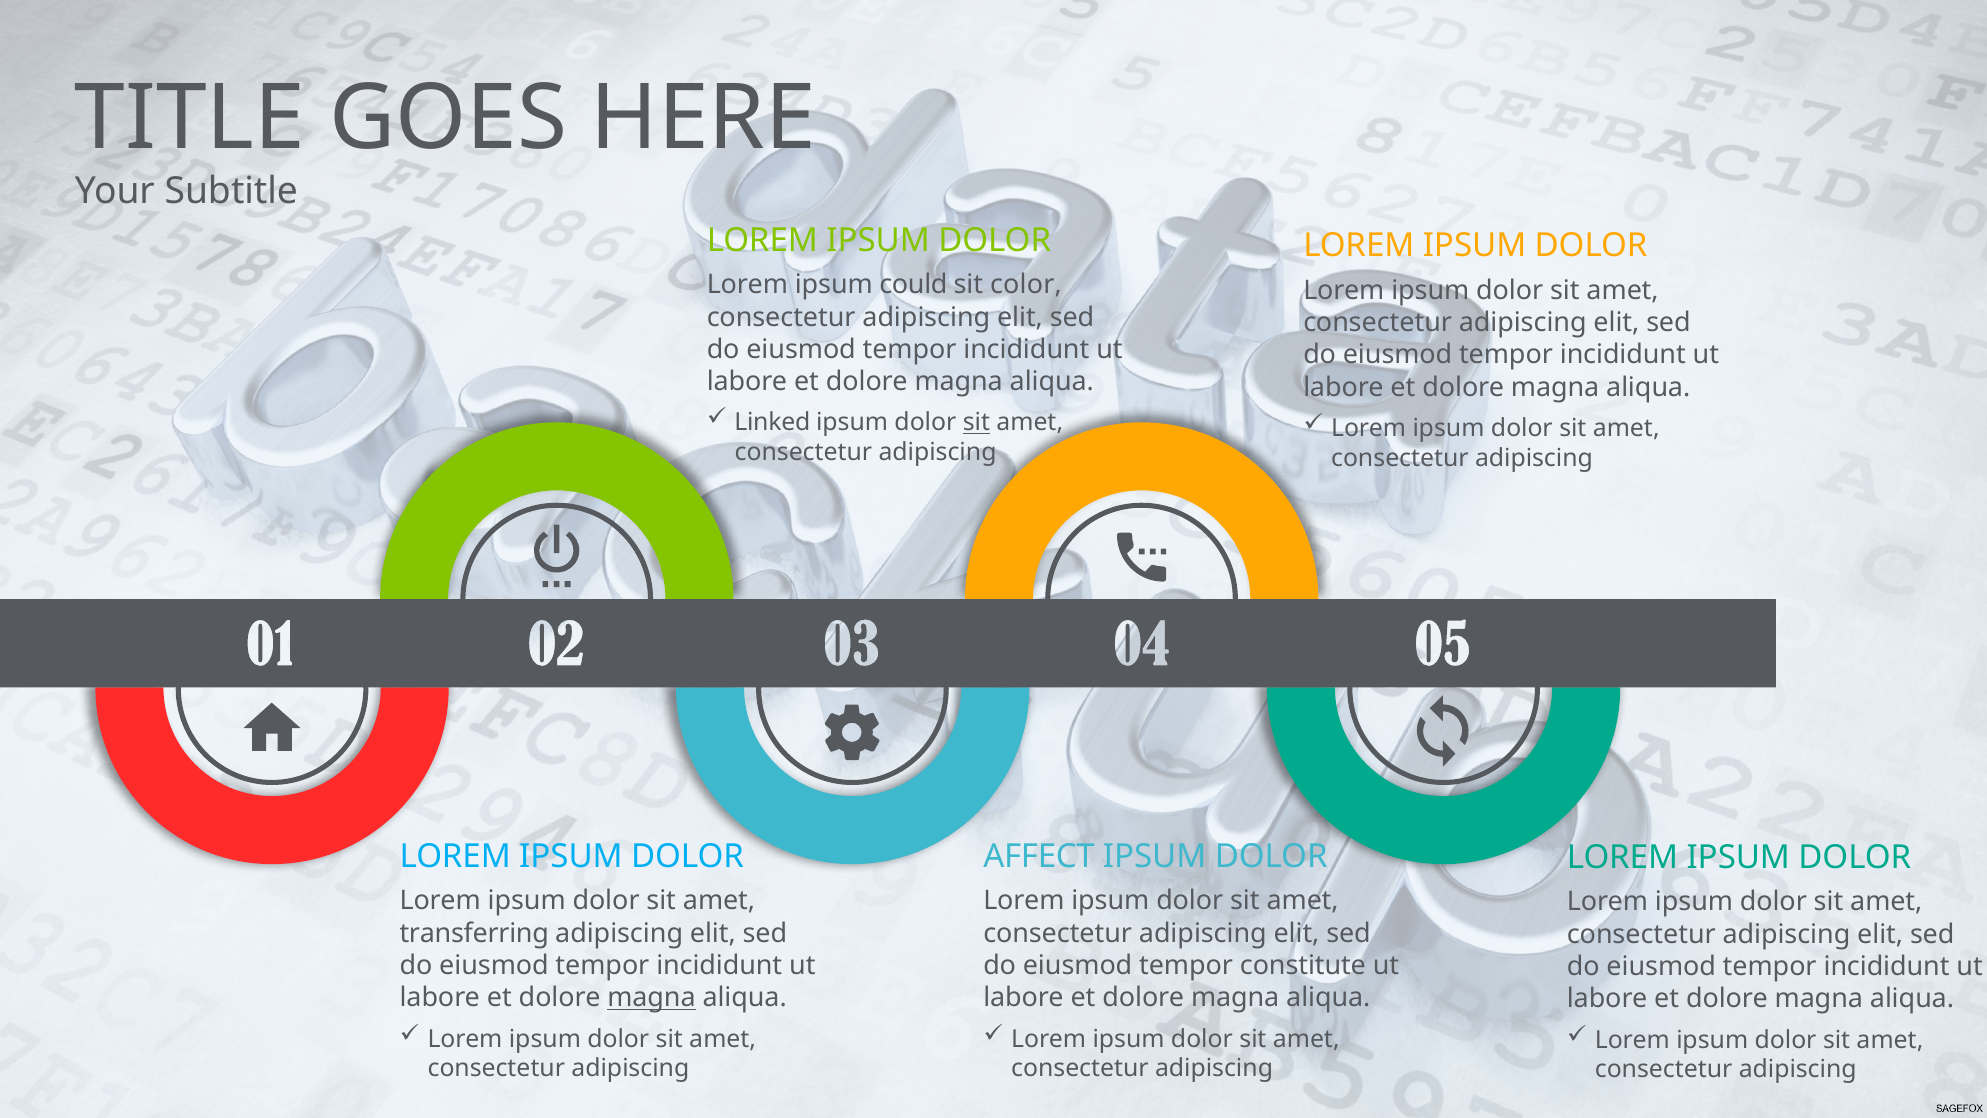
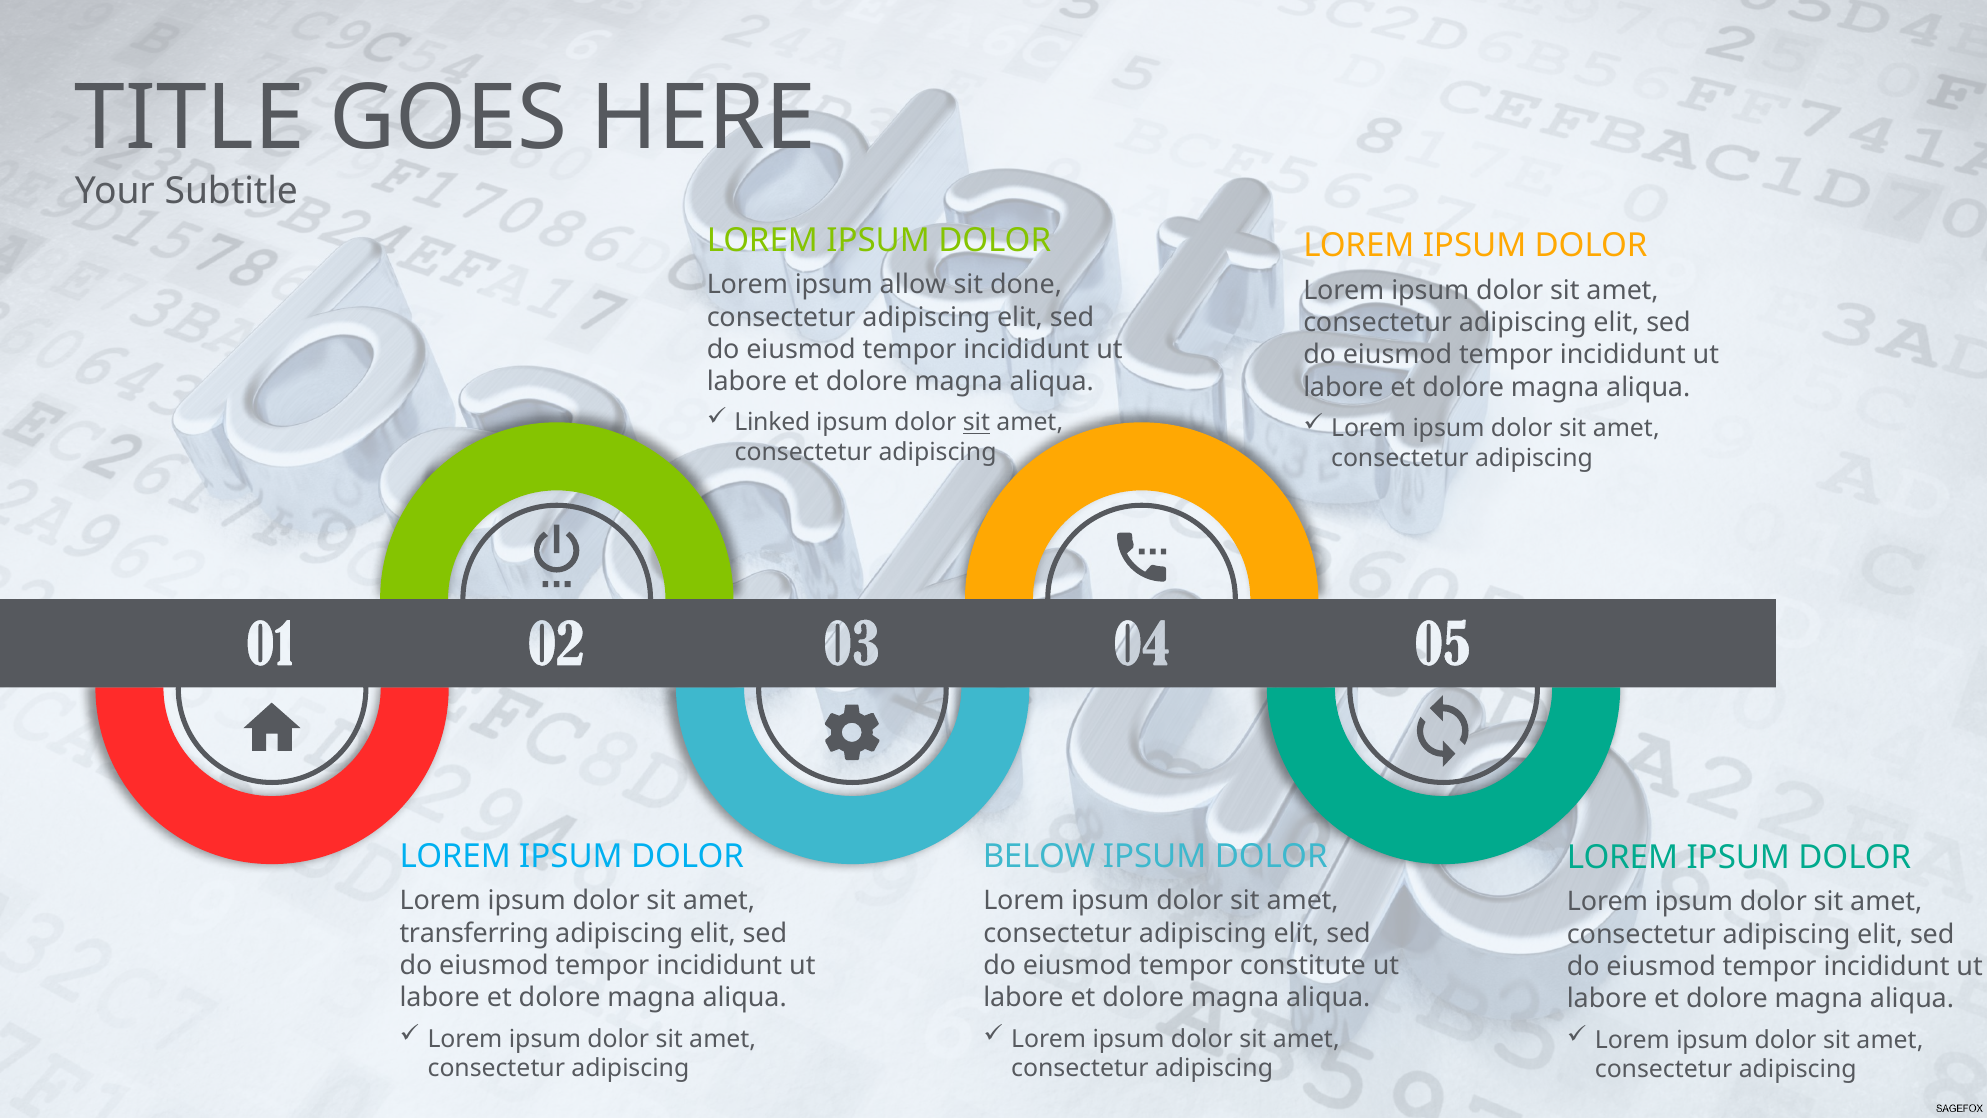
could: could -> allow (913, 285)
color: color -> done (1026, 285)
AFFECT: AFFECT -> BELOW (1039, 857)
magna underline: present -> none (652, 998)
